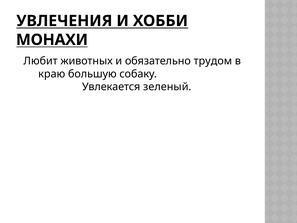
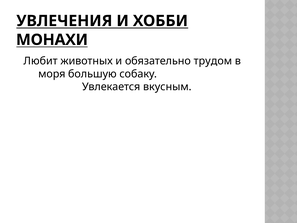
краю: краю -> моря (52, 74)
зеленый: зеленый -> вкусным (167, 87)
